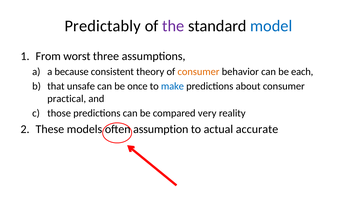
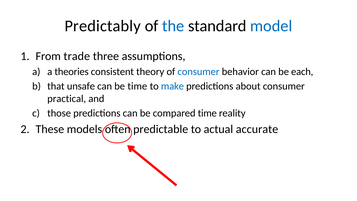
the colour: purple -> blue (173, 26)
worst: worst -> trade (77, 56)
because: because -> theories (72, 72)
consumer colour: orange -> blue (198, 72)
be once: once -> time (137, 86)
compared very: very -> time (207, 113)
assumption: assumption -> predictable (161, 129)
